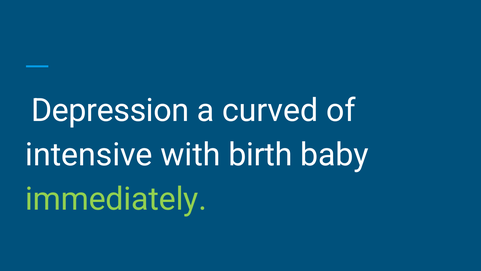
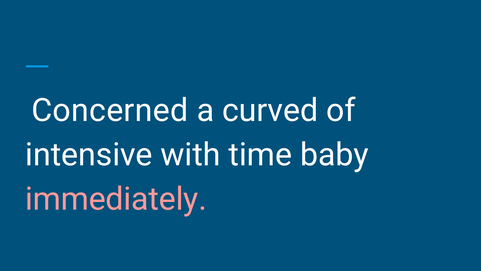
Depression: Depression -> Concerned (110, 110)
birth: birth -> time (260, 155)
immediately colour: light green -> pink (116, 199)
